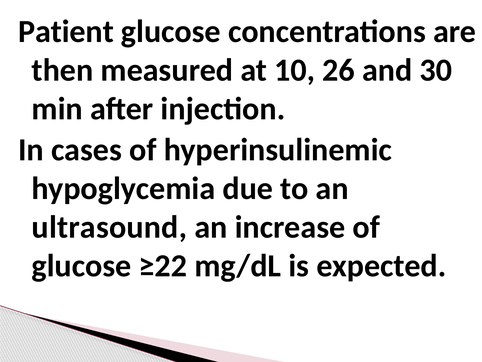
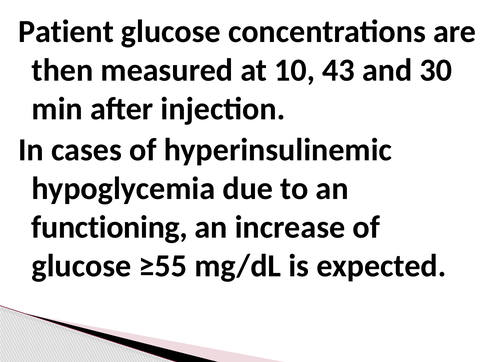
26: 26 -> 43 (339, 70)
ultrasound: ultrasound -> functioning (110, 227)
≥22: ≥22 -> ≥55 (163, 266)
